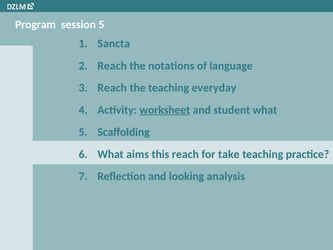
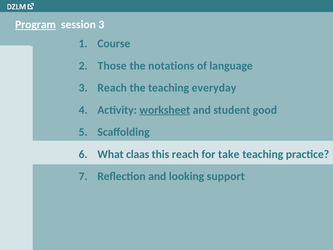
Program underline: none -> present (35, 25)
session 5: 5 -> 3 (101, 25)
Sancta: Sancta -> Course (114, 44)
Reach: Reach -> Those (112, 66)
student what: what -> good (265, 110)
aims: aims -> claas (138, 154)
analysis: analysis -> support (226, 176)
